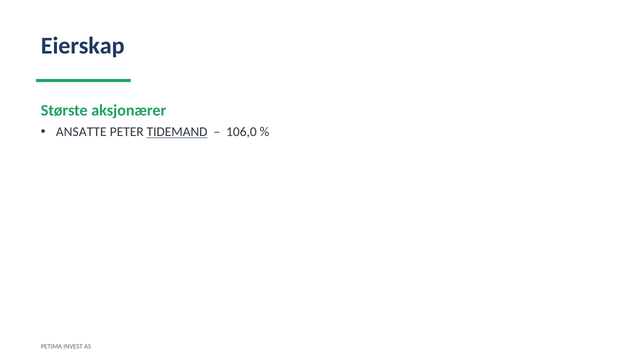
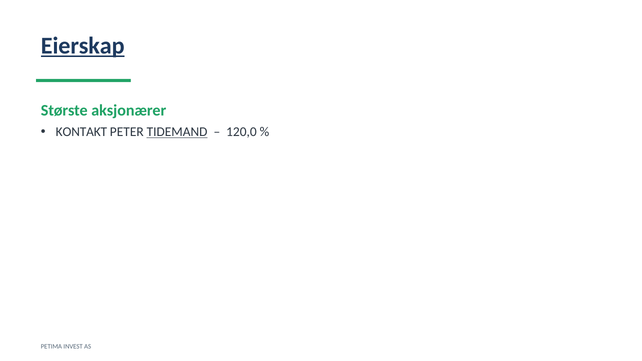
Eierskap underline: none -> present (83, 46)
ANSATTE: ANSATTE -> KONTAKT (81, 132)
106,0: 106,0 -> 120,0 (241, 132)
